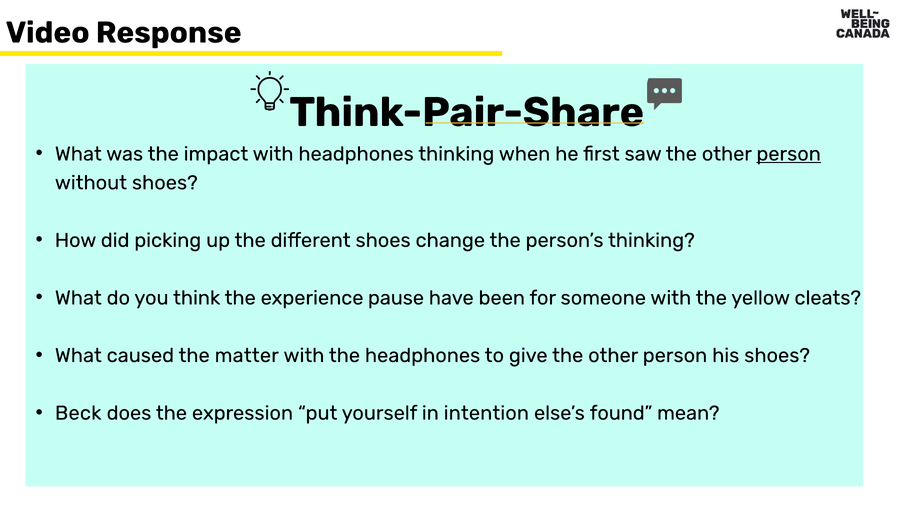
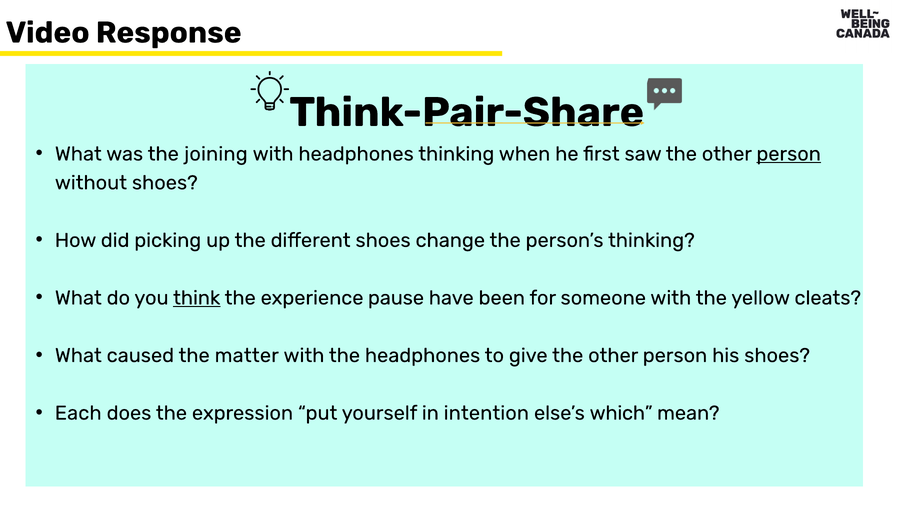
impact: impact -> joining (216, 154)
think underline: none -> present (197, 298)
Beck: Beck -> Each (78, 413)
found: found -> which (621, 413)
